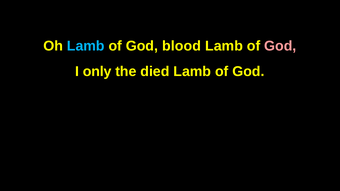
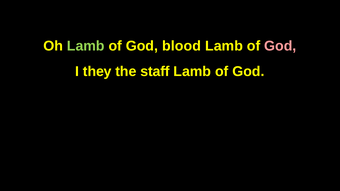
Lamb colour: light blue -> light green (86, 46)
only: only -> they (97, 72)
died: died -> staff (155, 72)
